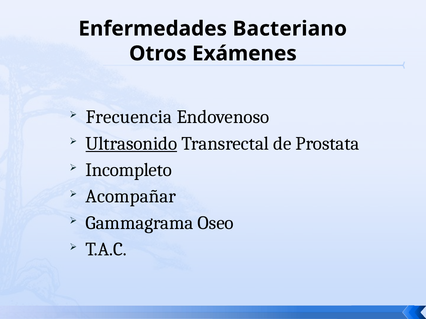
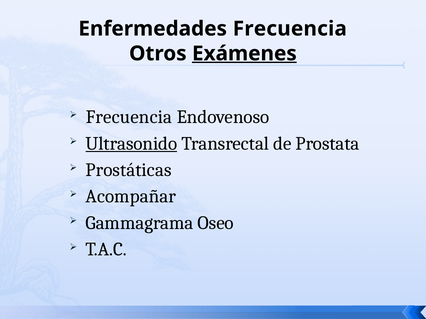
Enfermedades Bacteriano: Bacteriano -> Frecuencia (290, 29)
Exámenes underline: none -> present (244, 54)
Incompleto: Incompleto -> Prostáticas (129, 170)
